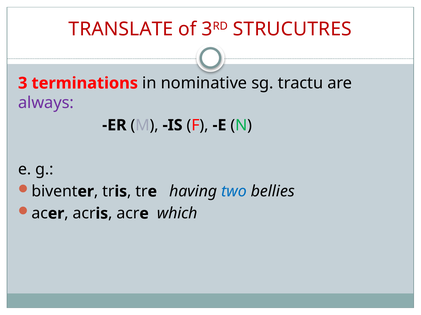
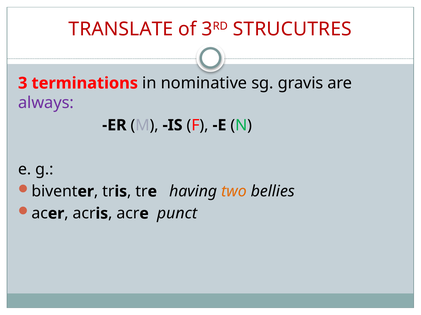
tractu: tractu -> gravis (301, 83)
two colour: blue -> orange (234, 192)
which: which -> punct (177, 214)
